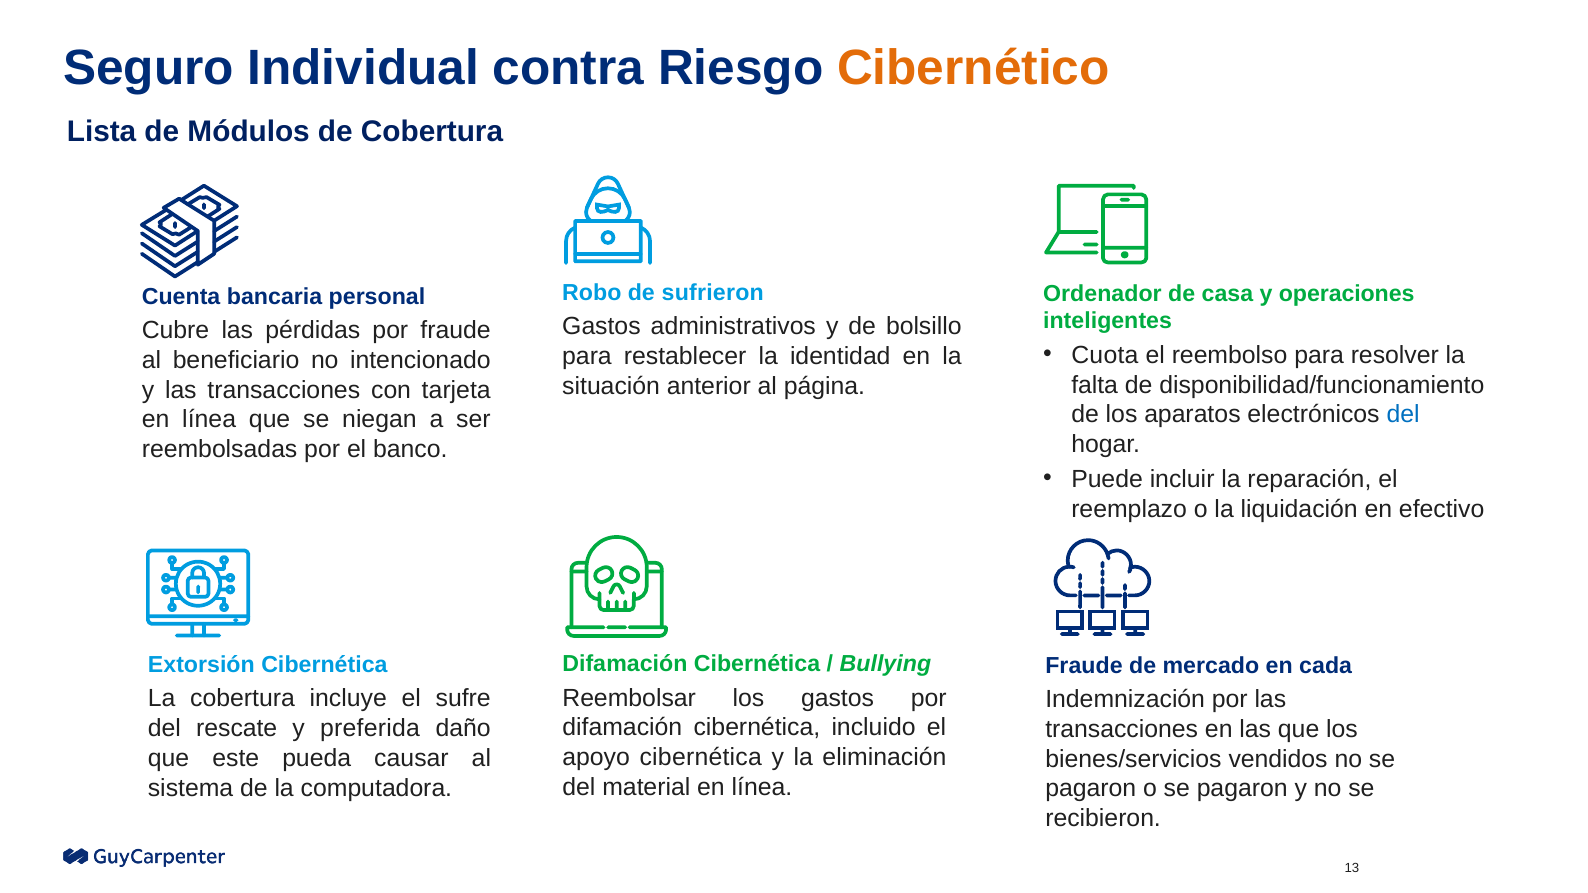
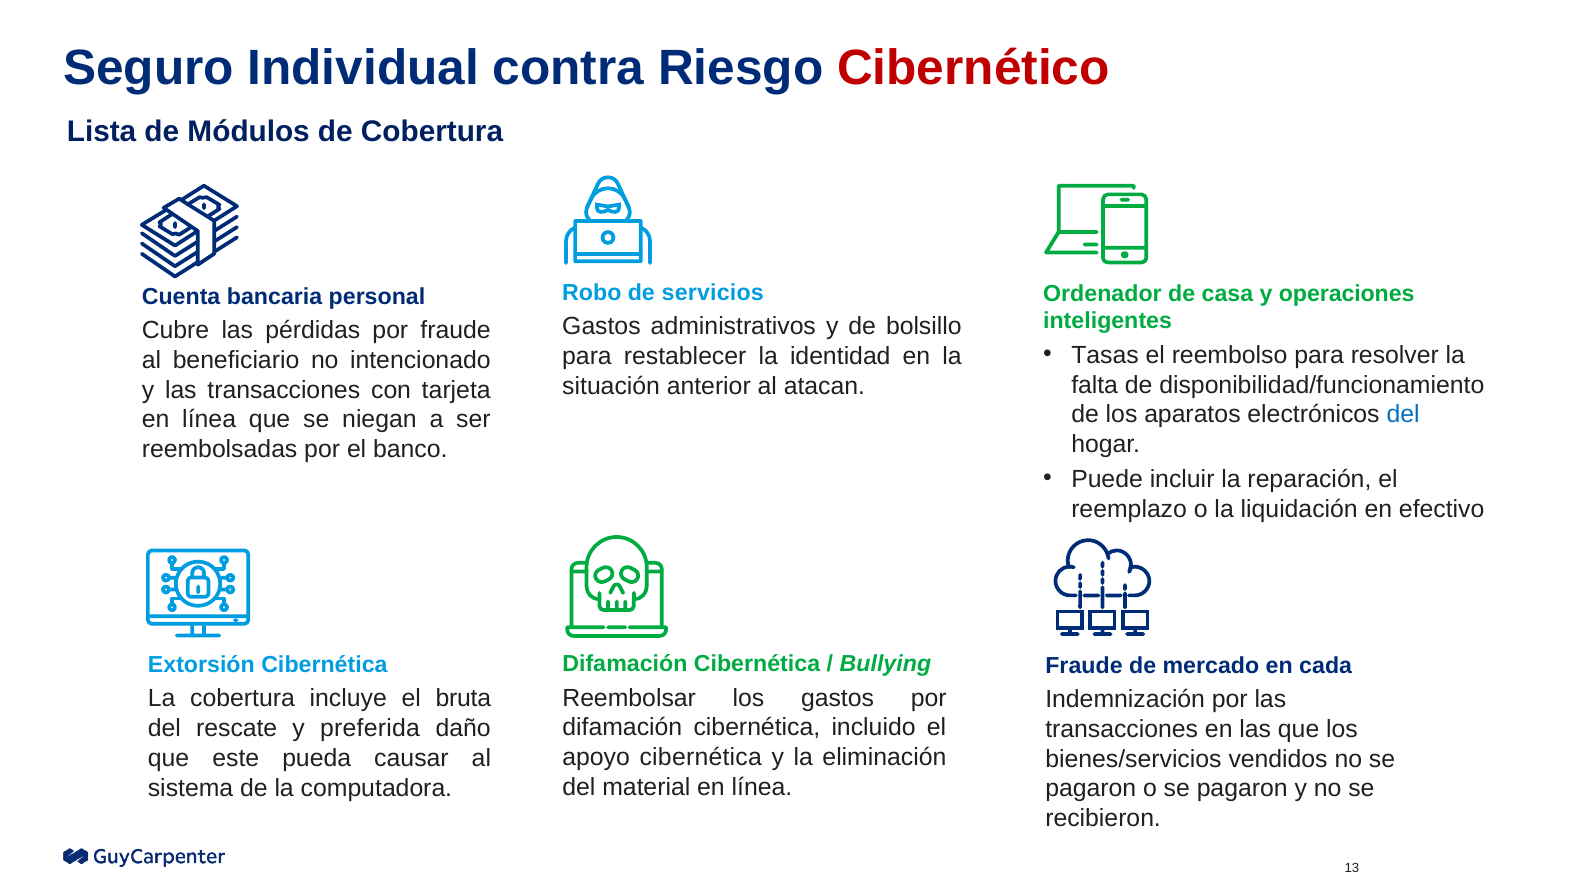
Cibernético colour: orange -> red (973, 68)
sufrieron: sufrieron -> servicios (713, 293)
Cuota: Cuota -> Tasas (1105, 355)
página: página -> atacan (824, 386)
sufre: sufre -> bruta (463, 699)
